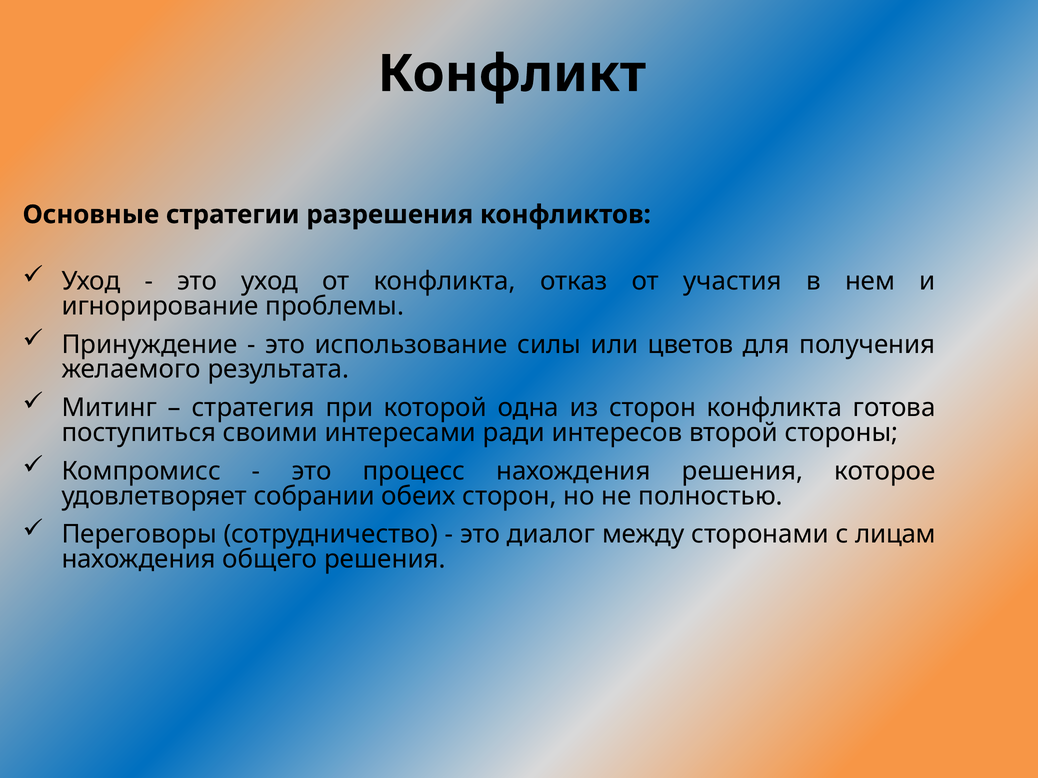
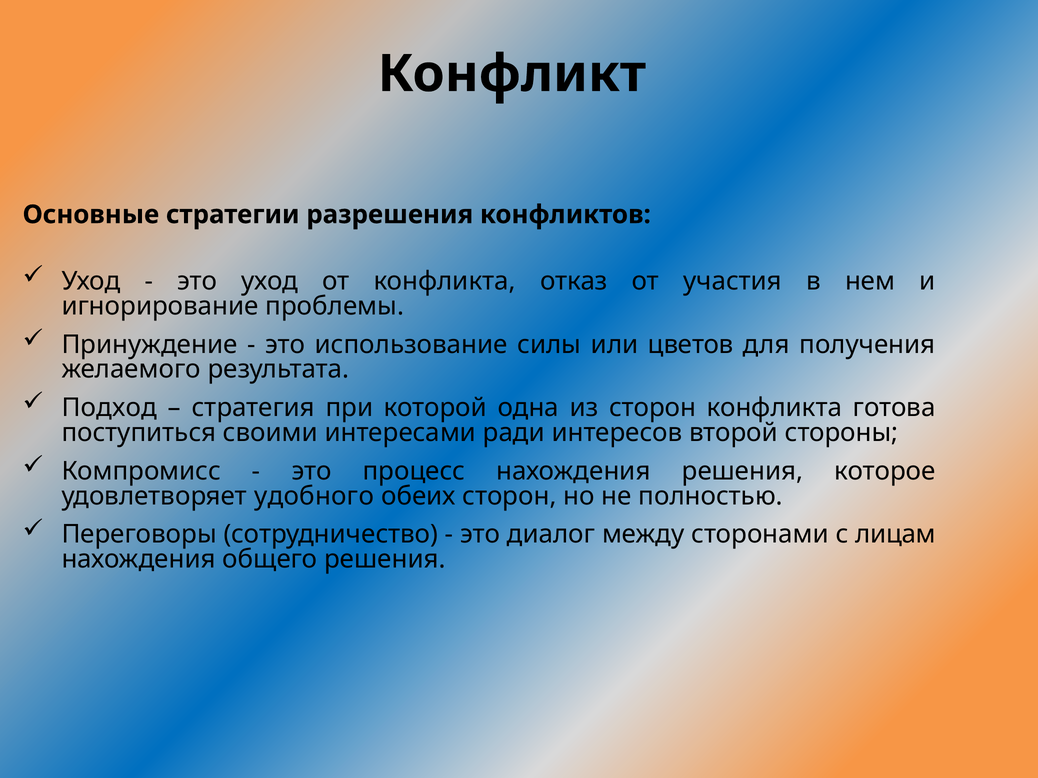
Митинг: Митинг -> Подход (109, 408)
собрании: собрании -> удобного (314, 496)
